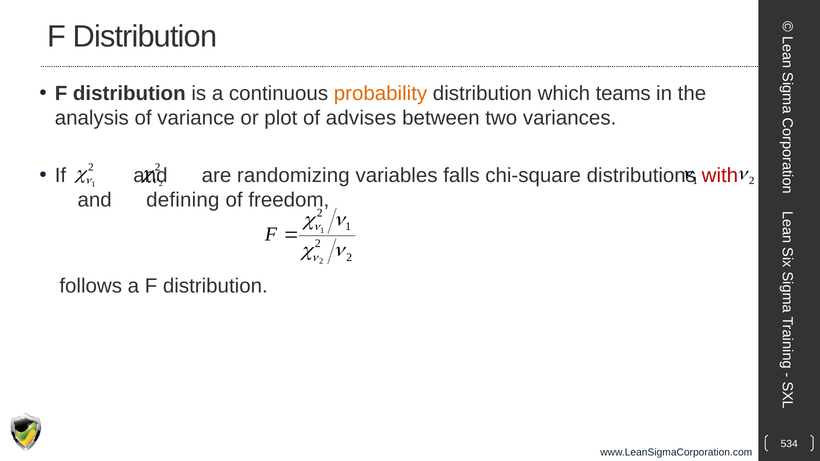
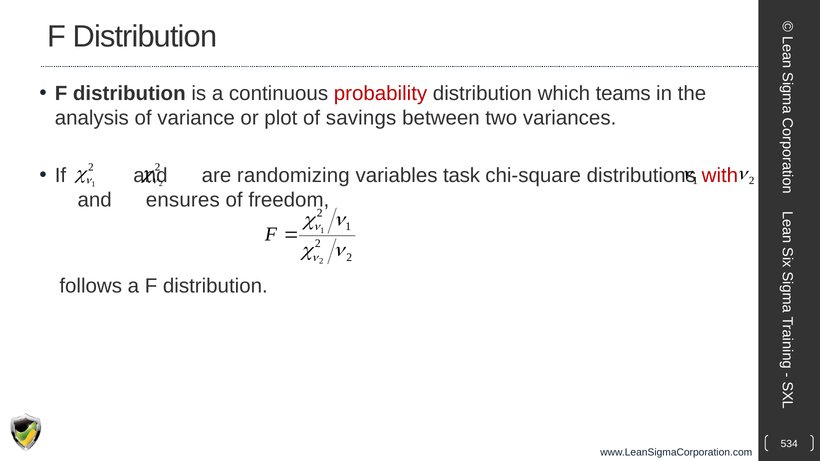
probability colour: orange -> red (380, 94)
advises: advises -> savings (361, 118)
falls: falls -> task (462, 176)
defining: defining -> ensures (183, 200)
